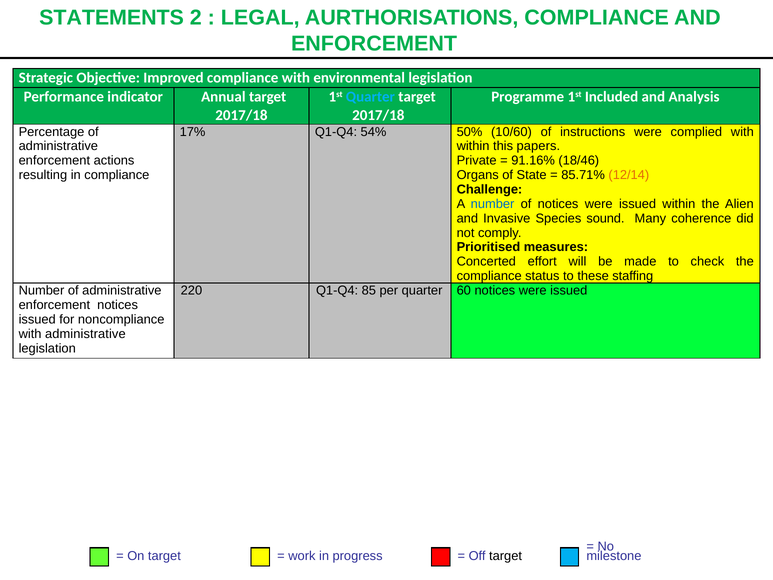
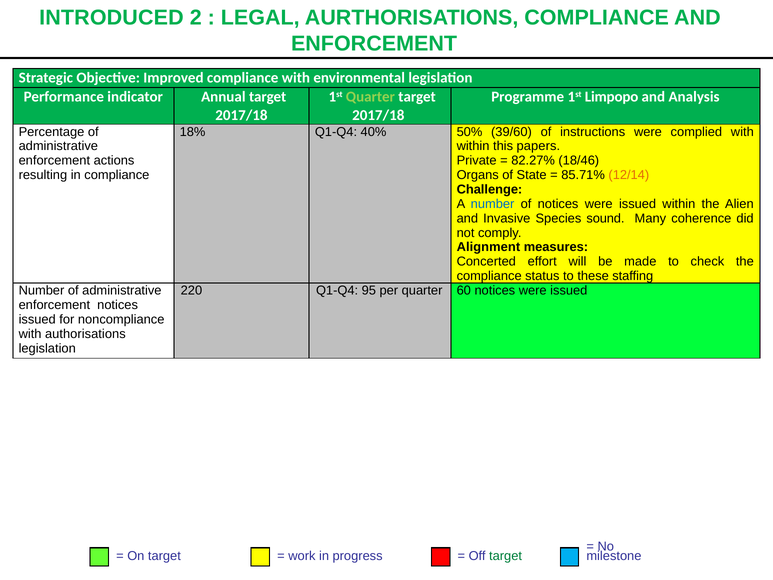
STATEMENTS: STATEMENTS -> INTRODUCED (111, 18)
Quarter colour: light blue -> light green (370, 97)
Included: Included -> Limpopo (612, 97)
17%: 17% -> 18% (193, 132)
54%: 54% -> 40% (373, 132)
10/60: 10/60 -> 39/60 (511, 132)
91.16%: 91.16% -> 82.27% (533, 161)
Prioritised: Prioritised -> Alignment (488, 247)
85: 85 -> 95 (369, 290)
with administrative: administrative -> authorisations (85, 334)
target colour: black -> green (506, 556)
